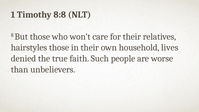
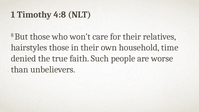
8:8: 8:8 -> 4:8 (60, 15)
lives: lives -> time (170, 48)
